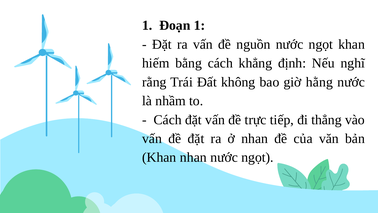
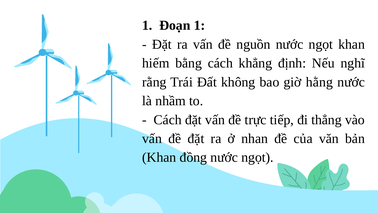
Khan nhan: nhan -> đồng (193, 157)
